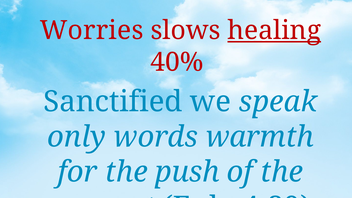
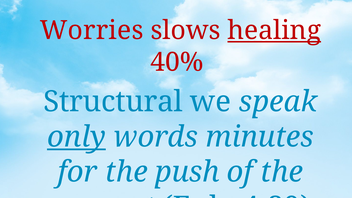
Sanctified: Sanctified -> Structural (113, 102)
only underline: none -> present (76, 137)
warmth: warmth -> minutes (260, 137)
